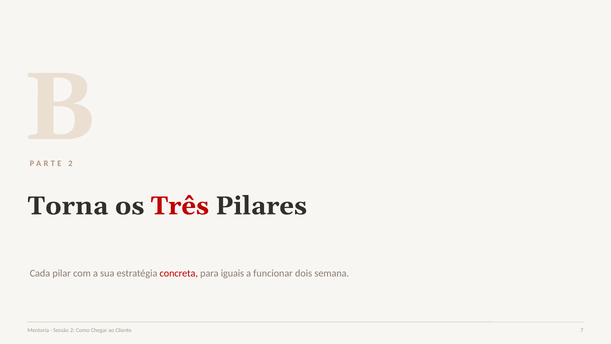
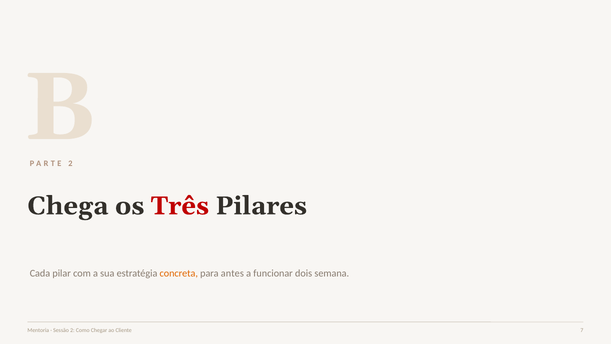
Torna: Torna -> Chega (68, 206)
concreta colour: red -> orange (179, 273)
iguais: iguais -> antes (232, 273)
